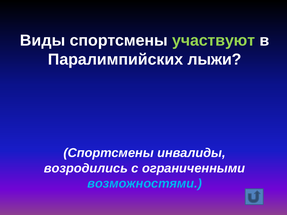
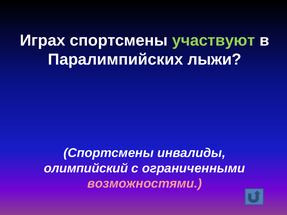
Виды: Виды -> Играх (43, 40)
возродились: возродились -> олимпийский (86, 168)
возможностями colour: light blue -> pink (145, 184)
